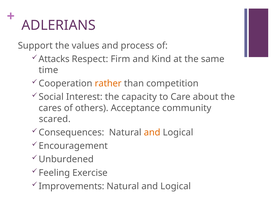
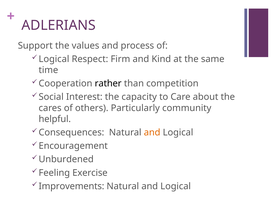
Attacks: Attacks -> Logical (54, 59)
rather colour: orange -> black (108, 83)
Acceptance: Acceptance -> Particularly (135, 108)
scared: scared -> helpful (55, 119)
